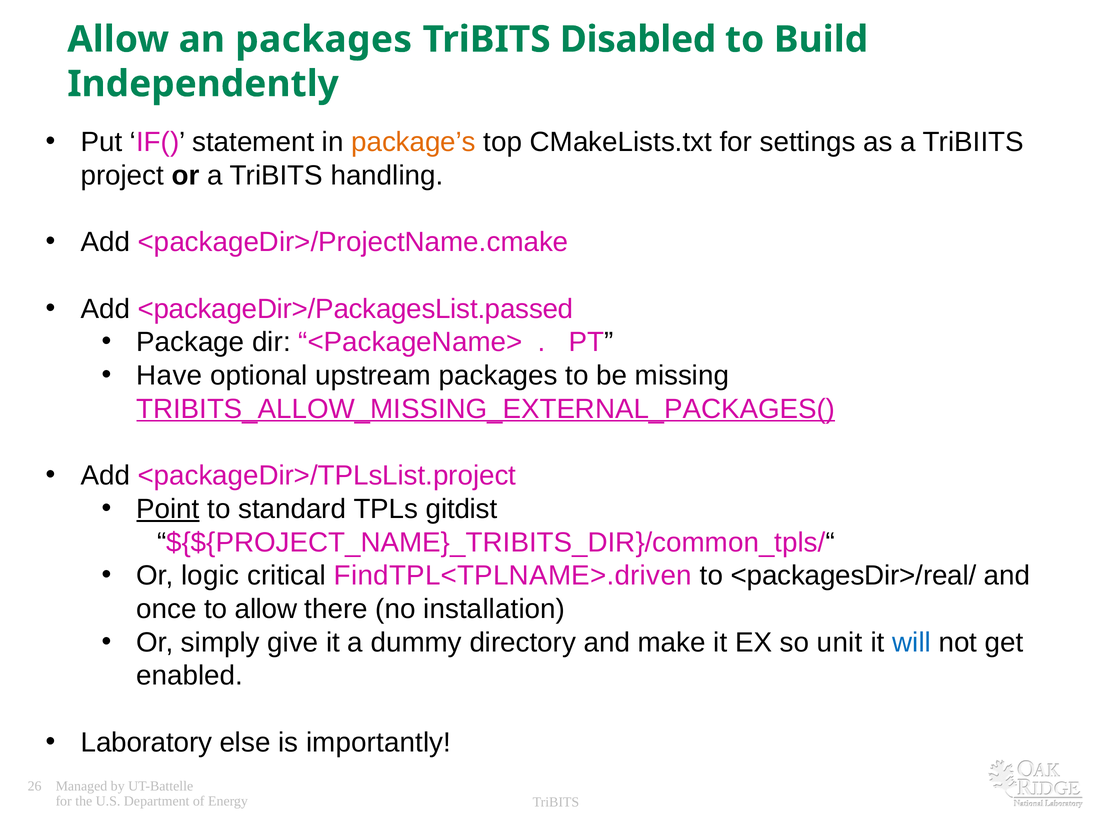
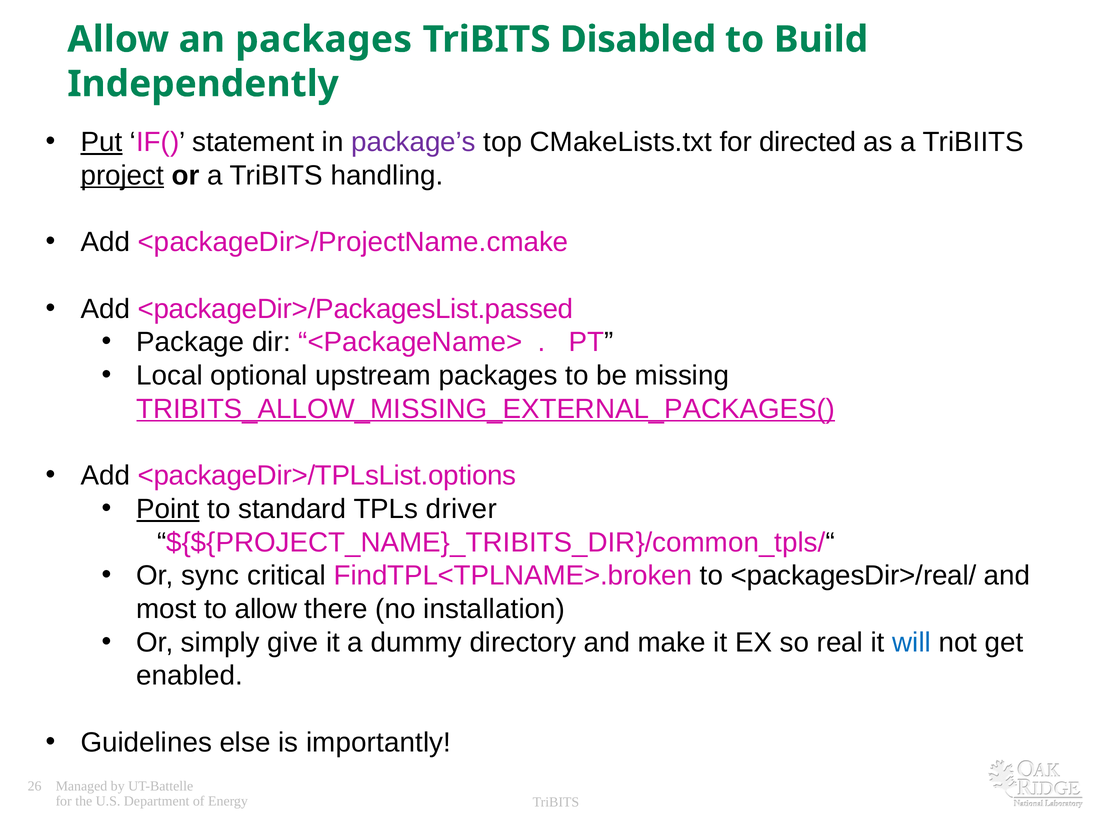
Put underline: none -> present (102, 142)
package’s colour: orange -> purple (414, 142)
settings: settings -> directed (808, 142)
project underline: none -> present (122, 175)
Have: Have -> Local (170, 376)
<packageDir>/TPLsList.project: <packageDir>/TPLsList.project -> <packageDir>/TPLsList.options (327, 476)
gitdist: gitdist -> driver (461, 509)
logic: logic -> sync (210, 576)
FindTPL<TPLNAME>.driven: FindTPL<TPLNAME>.driven -> FindTPL<TPLNAME>.broken (513, 576)
once: once -> most (166, 609)
unit: unit -> real (840, 642)
Laboratory: Laboratory -> Guidelines (146, 743)
